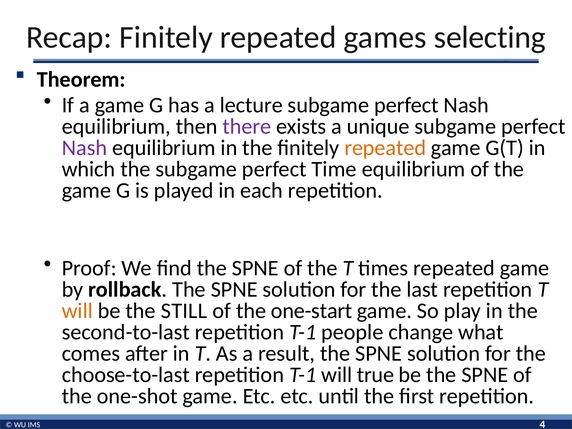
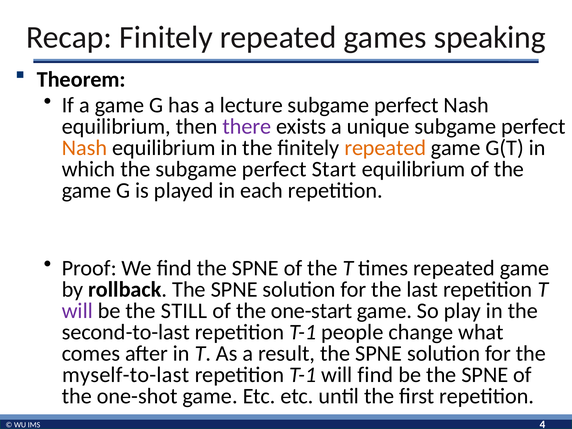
selecting: selecting -> speaking (490, 37)
Nash colour: purple -> orange (84, 148)
Time: Time -> Start (334, 169)
will colour: orange -> purple (77, 311)
choose-to-last: choose-to-last -> myself-to-last (126, 375)
will true: true -> find (375, 375)
